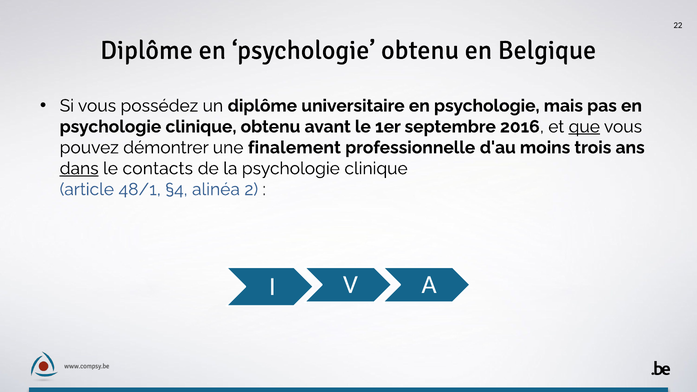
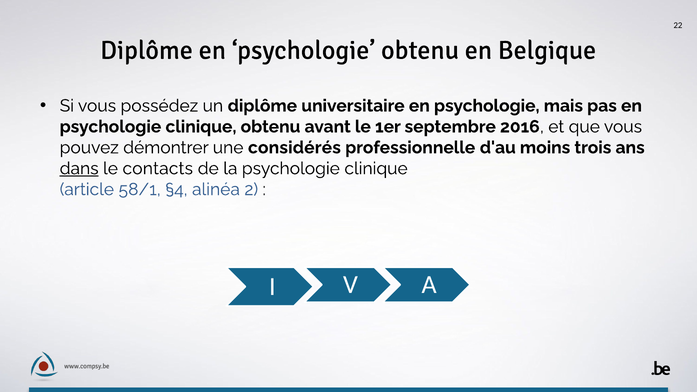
que underline: present -> none (584, 127)
finalement: finalement -> considérés (294, 148)
48/1: 48/1 -> 58/1 (140, 189)
